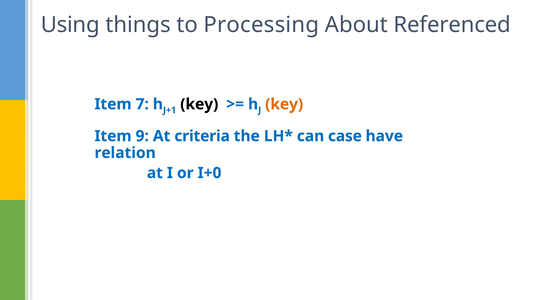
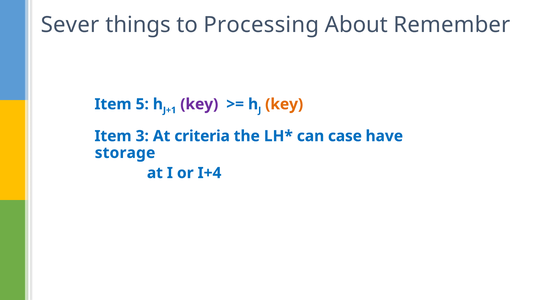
Using: Using -> Sever (70, 25)
Referenced: Referenced -> Remember (452, 25)
7: 7 -> 5 (142, 104)
key colour: black -> purple (199, 104)
9: 9 -> 3 (142, 136)
relation: relation -> storage (125, 153)
I+0: I+0 -> I+4 (210, 173)
